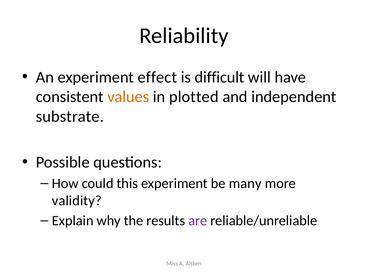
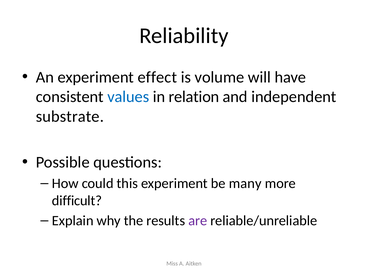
difficult: difficult -> volume (219, 77)
values colour: orange -> blue (128, 97)
plotted: plotted -> relation (194, 97)
validity: validity -> difficult (77, 201)
